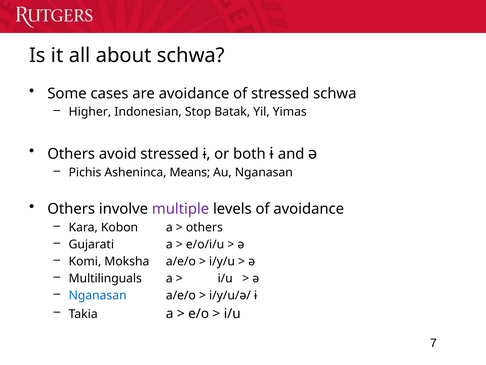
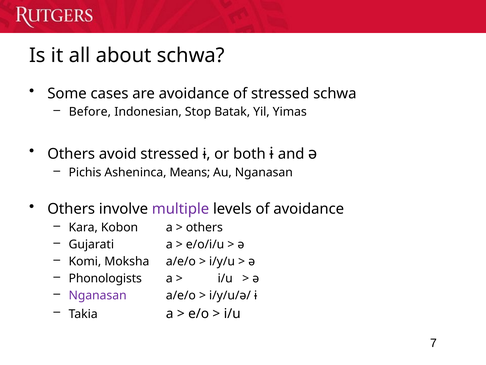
Higher: Higher -> Before (90, 112)
Multilinguals: Multilinguals -> Phonologists (105, 278)
Nganasan colour: blue -> purple (98, 295)
